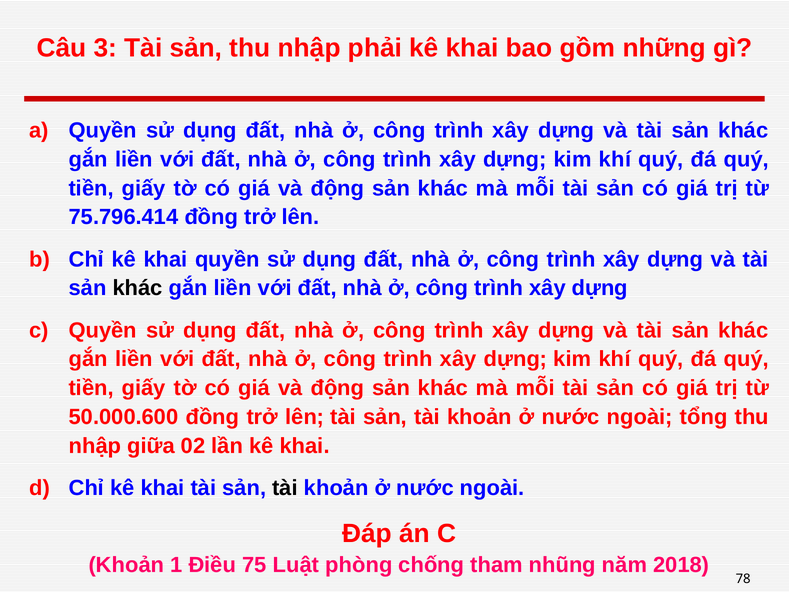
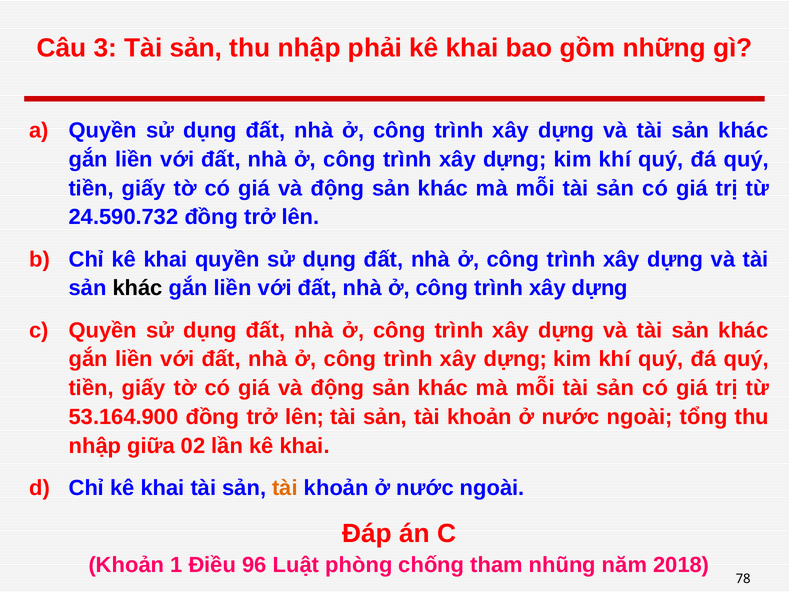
75.796.414: 75.796.414 -> 24.590.732 (124, 217)
50.000.600: 50.000.600 -> 53.164.900 (124, 417)
tài colour: black -> orange (285, 488)
75: 75 -> 96 (254, 565)
